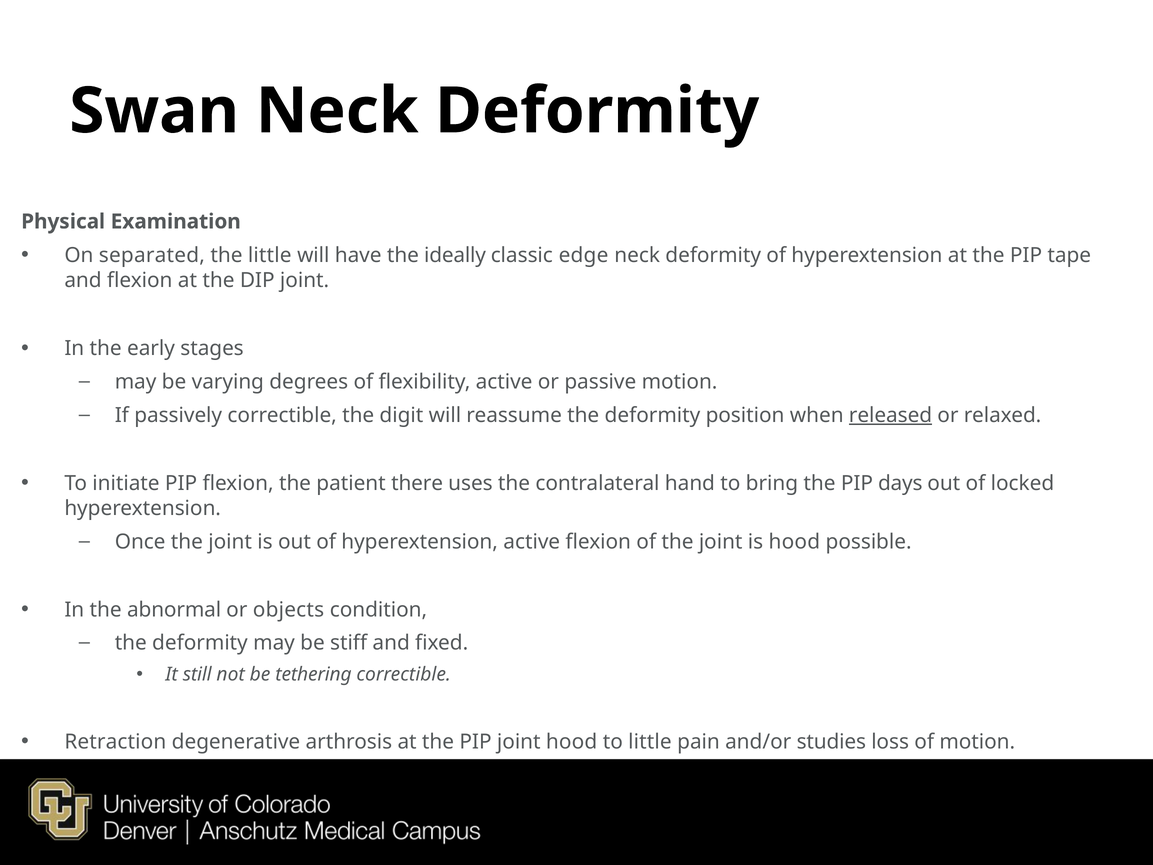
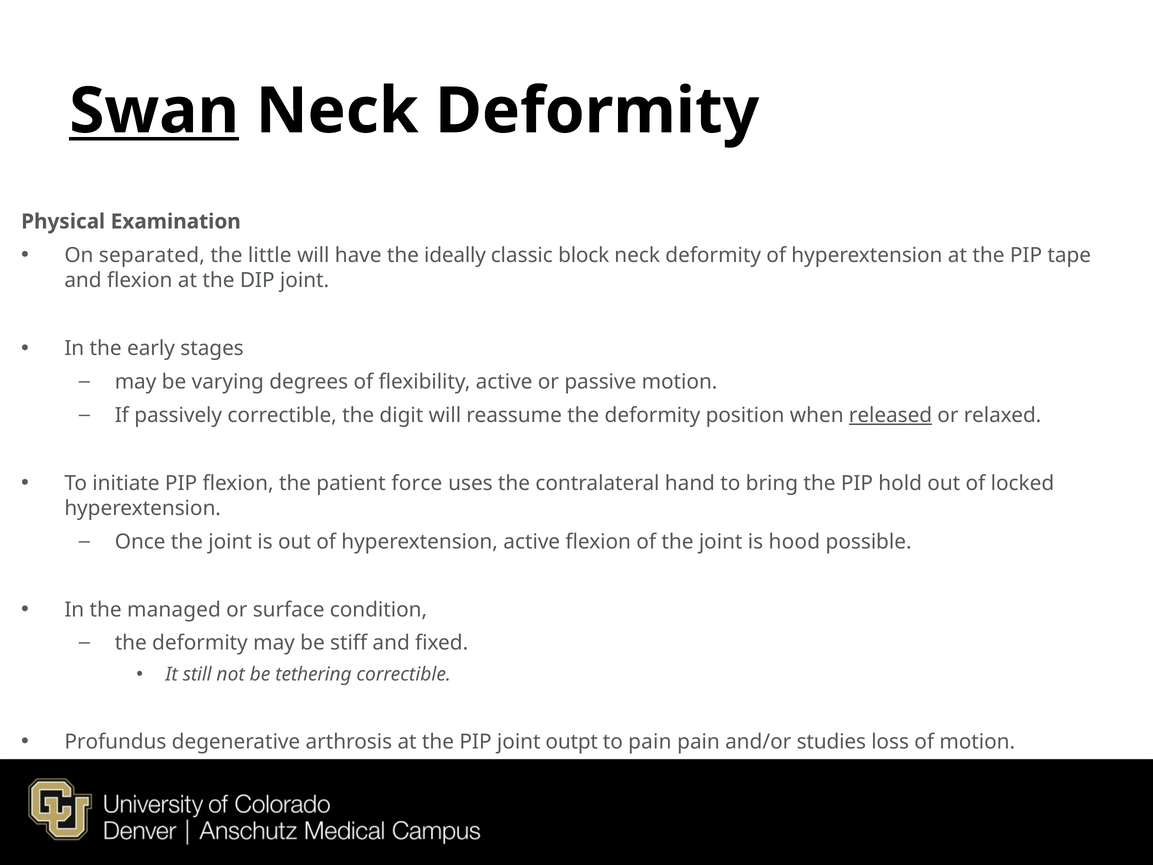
Swan underline: none -> present (154, 111)
edge: edge -> block (584, 256)
there: there -> force (417, 483)
days: days -> hold (900, 483)
abnormal: abnormal -> managed (174, 609)
objects: objects -> surface (289, 609)
Retraction: Retraction -> Profundus (115, 742)
joint hood: hood -> outpt (572, 742)
to little: little -> pain (650, 742)
